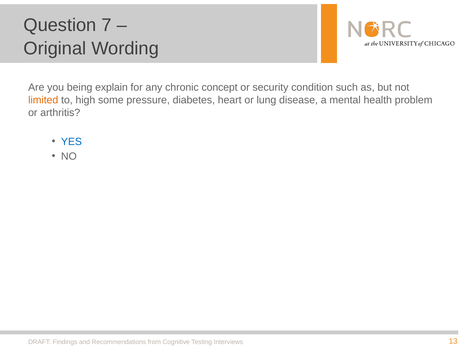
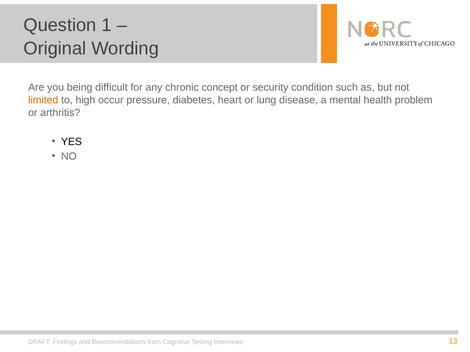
7: 7 -> 1 (107, 25)
explain: explain -> difficult (111, 88)
some: some -> occur (111, 100)
YES colour: blue -> black (71, 142)
